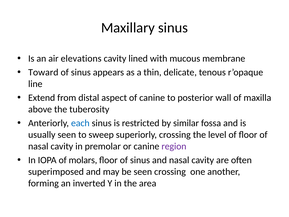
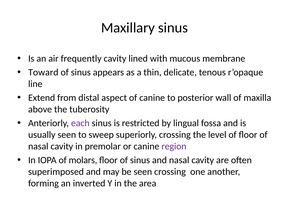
elevations: elevations -> frequently (81, 58)
each colour: blue -> purple (80, 123)
similar: similar -> lingual (186, 123)
